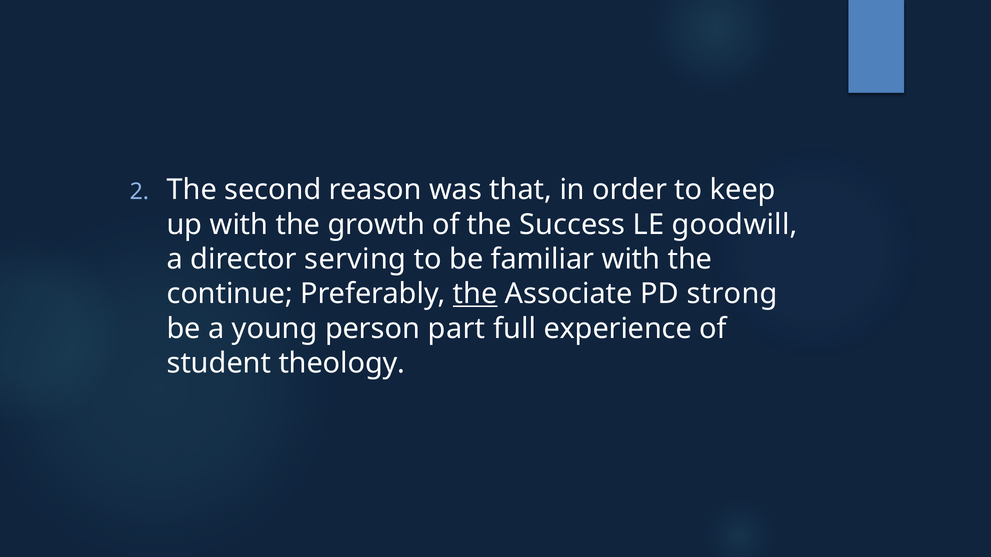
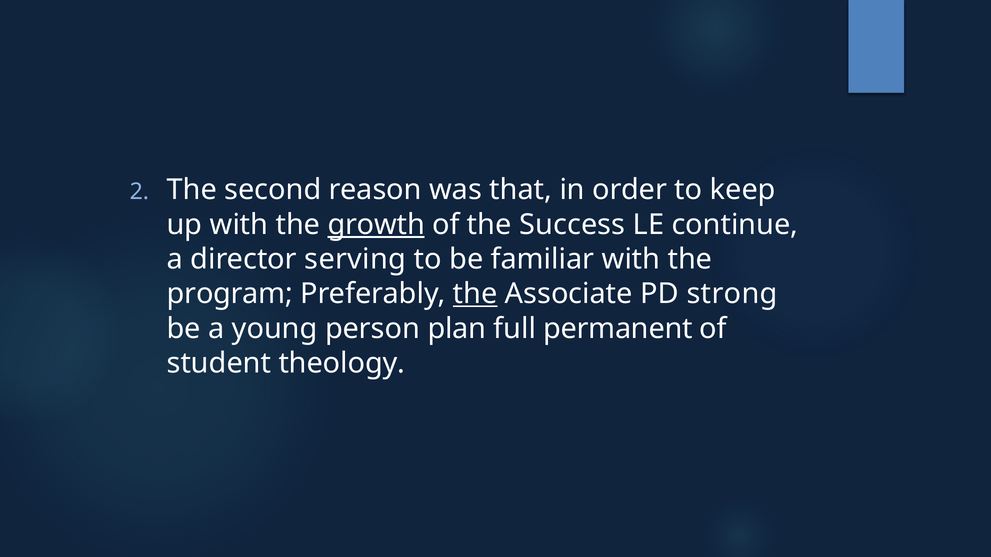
growth underline: none -> present (376, 225)
goodwill: goodwill -> continue (735, 225)
continue: continue -> program (230, 294)
part: part -> plan (457, 329)
experience: experience -> permanent (618, 329)
